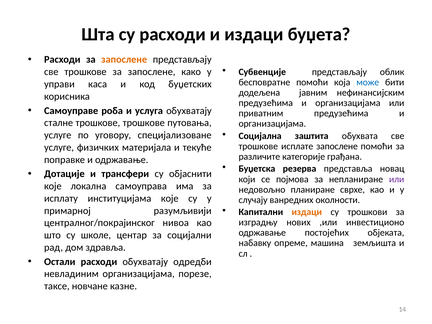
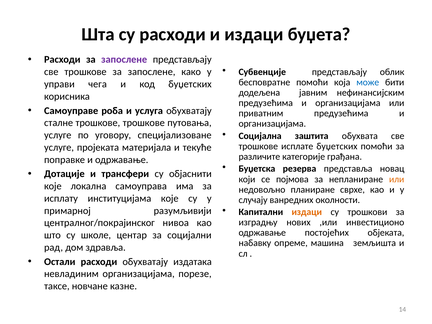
запослене colour: orange -> purple (124, 60)
каса: каса -> чега (98, 84)
исплате запослене: запослене -> буџетских (337, 146)
физичких: физичких -> пројеката (98, 147)
или colour: purple -> orange (397, 179)
одредби: одредби -> издатака (193, 262)
